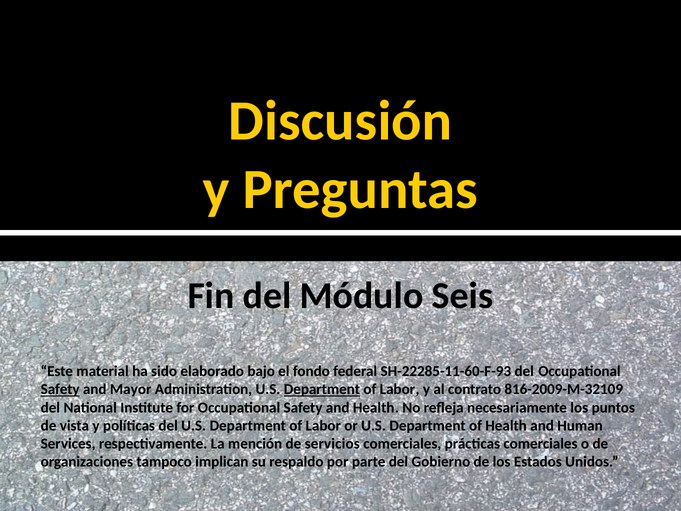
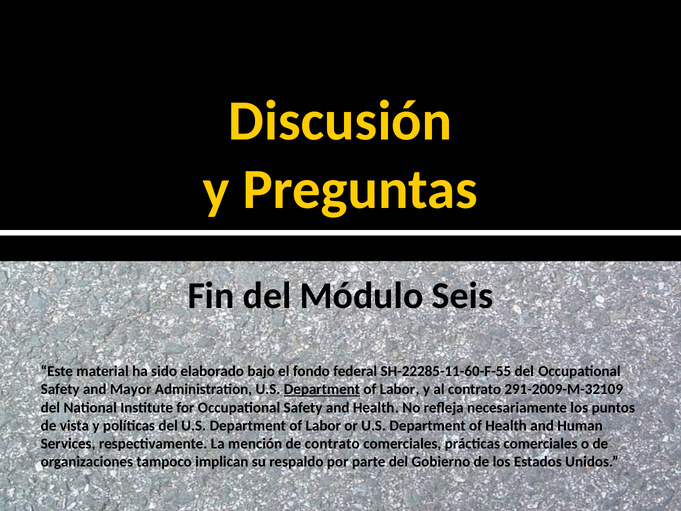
SH-22285-11-60-F-93: SH-22285-11-60-F-93 -> SH-22285-11-60-F-55 (446, 371)
Safety underline: present -> none (60, 389)
816-2009-M-32109: 816-2009-M-32109 -> 291-2009-M-32109 (564, 389)
de servicios: servicios -> contrato (332, 444)
